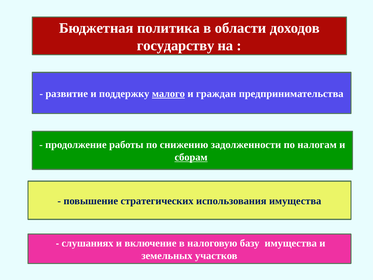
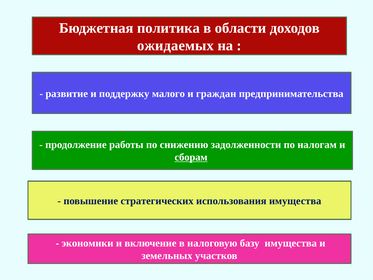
государству: государству -> ожидаемых (176, 46)
малого underline: present -> none (168, 94)
слушаниях: слушаниях -> экономики (87, 243)
